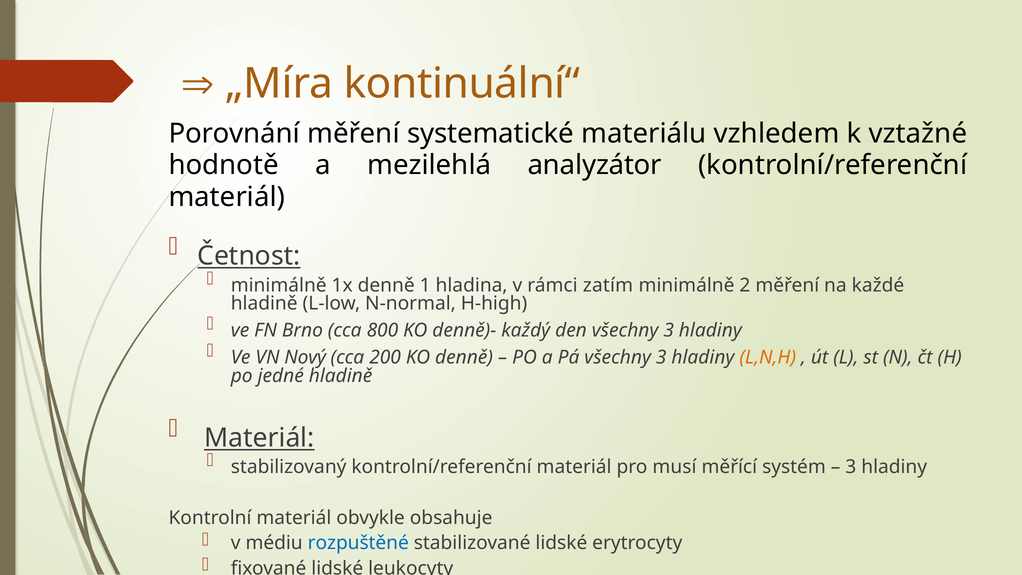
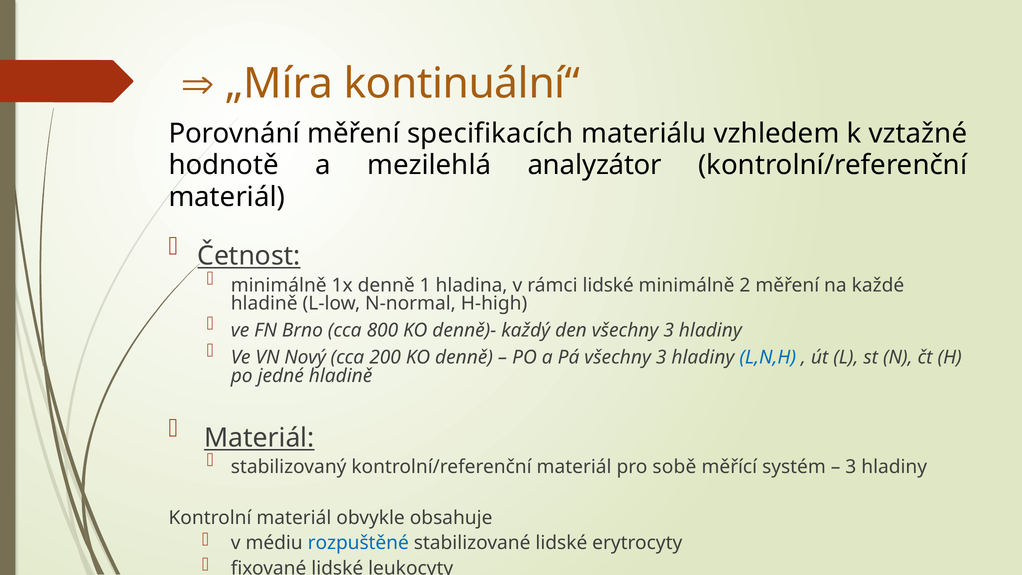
systematické: systematické -> specifikacích (490, 133)
rámci zatím: zatím -> lidské (608, 285)
L,N,H colour: orange -> blue (768, 357)
musí: musí -> sobě (674, 467)
